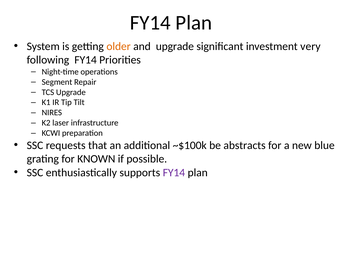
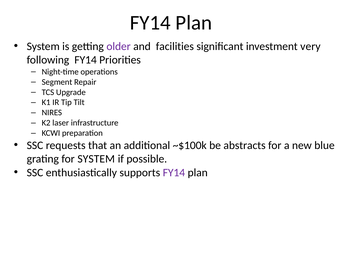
older colour: orange -> purple (119, 46)
and upgrade: upgrade -> facilities (175, 46)
for KNOWN: KNOWN -> SYSTEM (96, 159)
